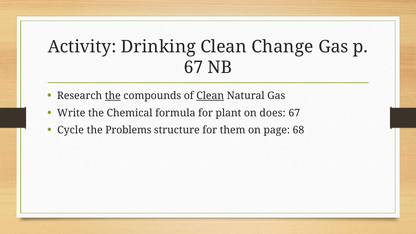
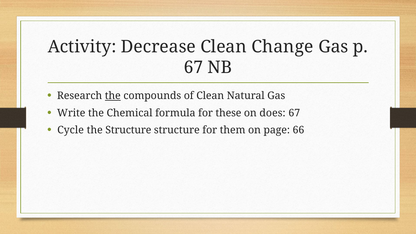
Drinking: Drinking -> Decrease (158, 47)
Clean underline: present -> none (210, 96)
plant: plant -> these (228, 113)
the Problems: Problems -> Structure (128, 130)
68: 68 -> 66 (298, 130)
